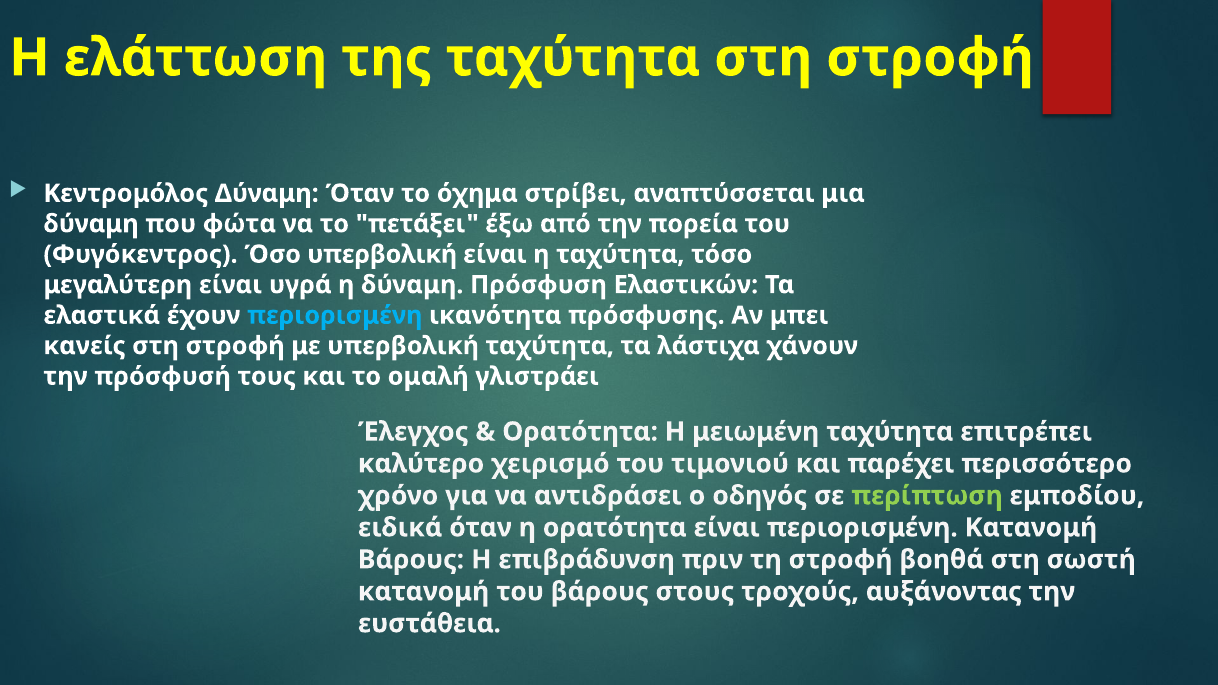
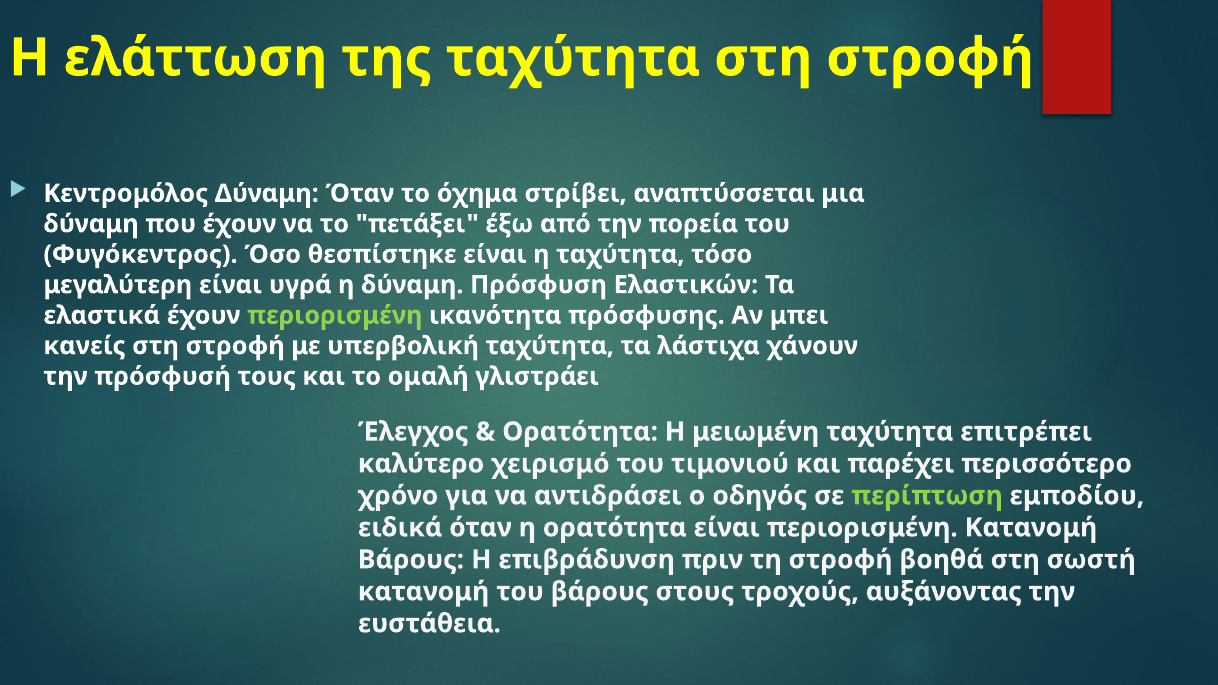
που φώτα: φώτα -> έχουν (239, 224)
Όσο υπερβολική: υπερβολική -> θεσπίστηκε (382, 254)
περιορισμένη colour: light blue -> light green (335, 315)
